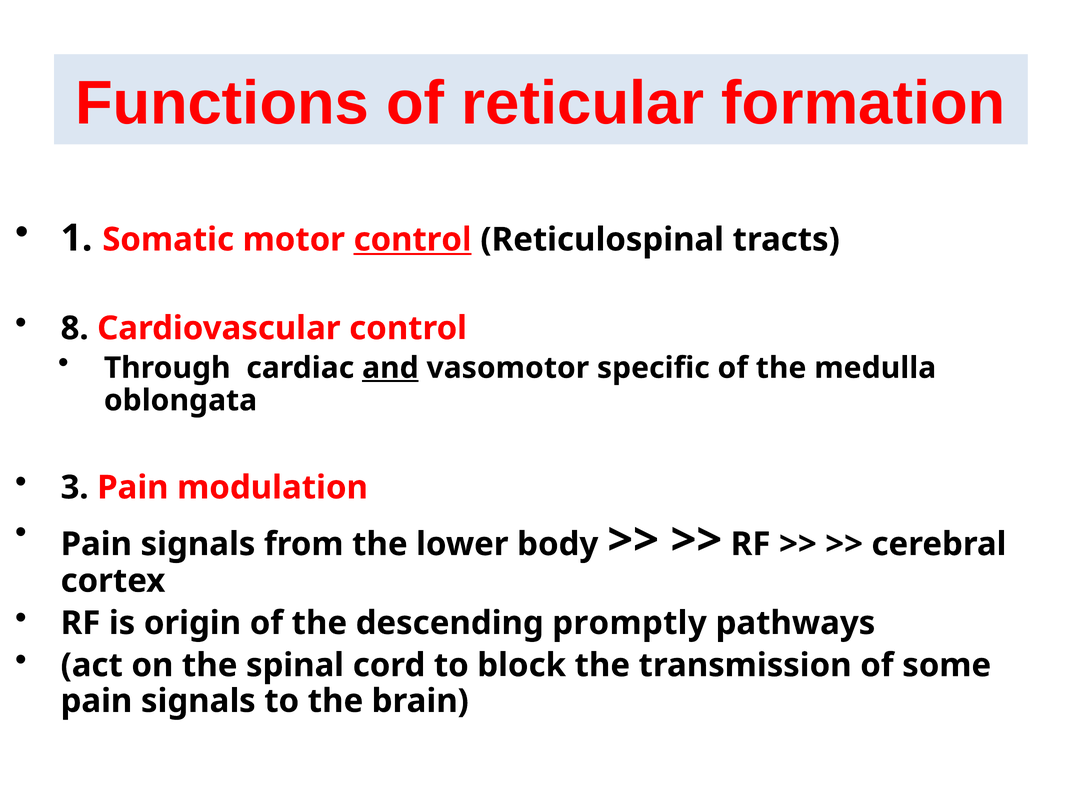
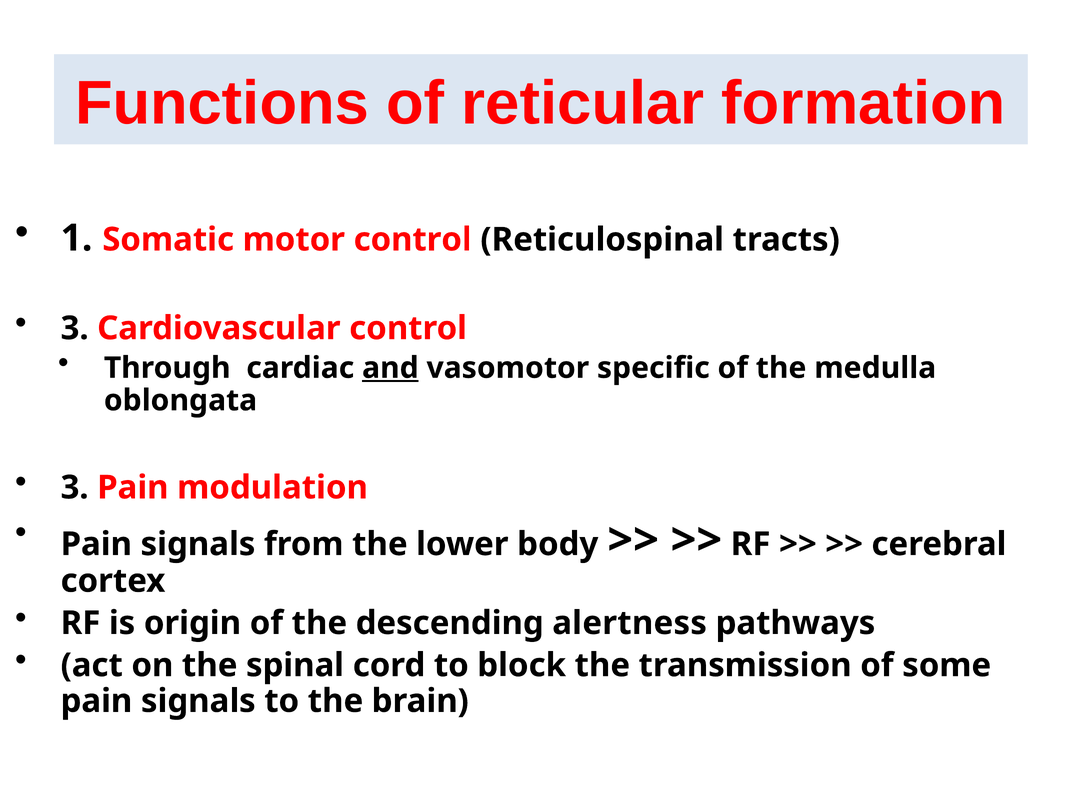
control underline: present -> none (413, 239)
8: 8 -> 3 (75, 328)
promptly: promptly -> alertness (630, 623)
